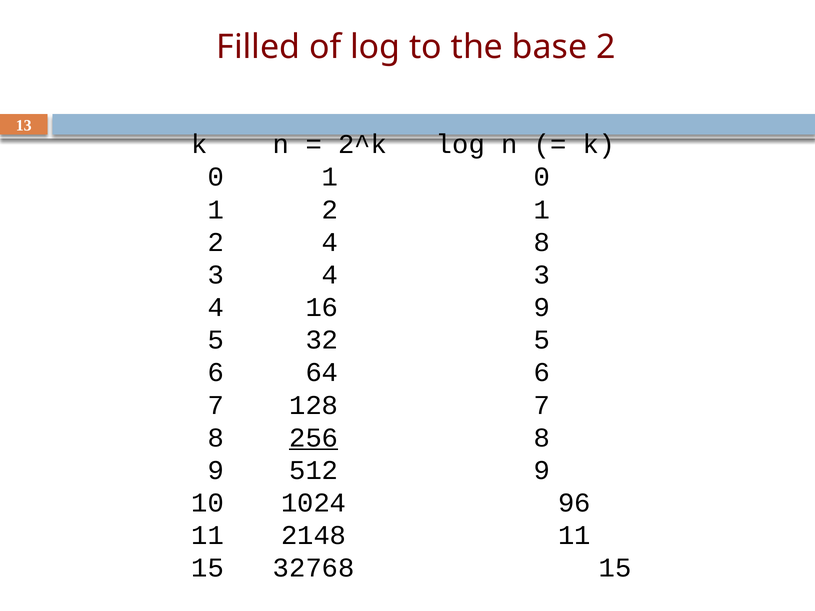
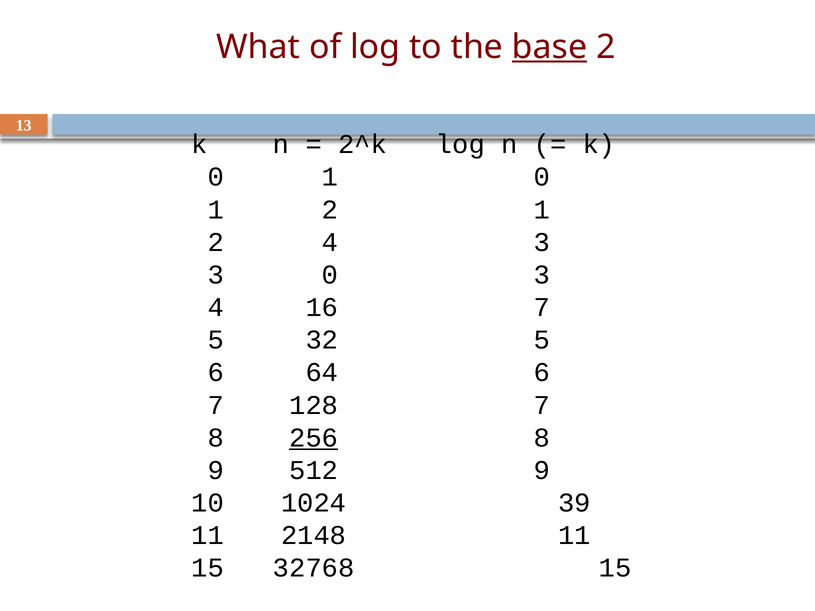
Filled: Filled -> What (258, 47)
base underline: none -> present (550, 47)
4 8: 8 -> 3 (542, 242)
4: 4 -> 0 (330, 275)
16 9: 9 -> 7 (542, 307)
96: 96 -> 39 (574, 503)
